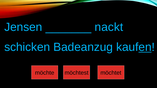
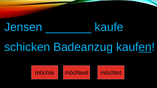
nackt: nackt -> kaufe (109, 27)
